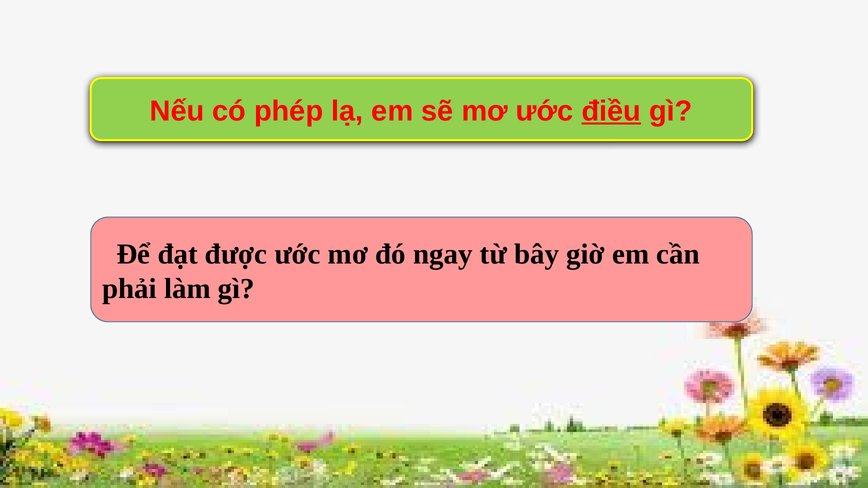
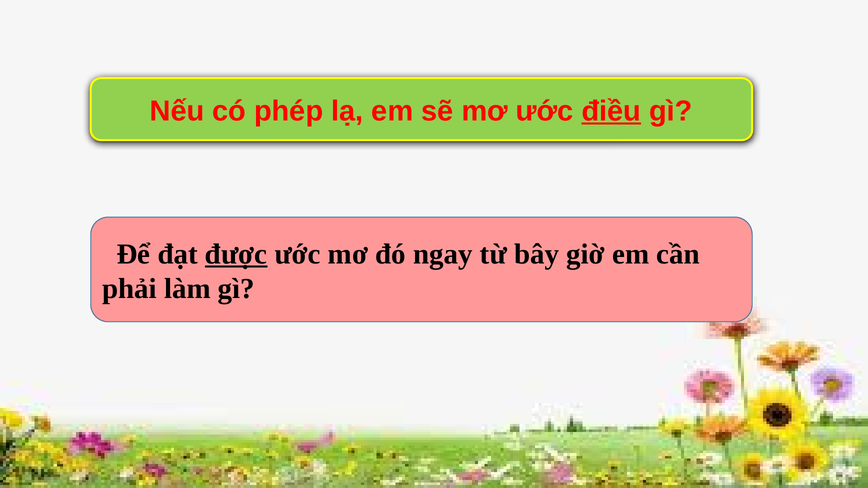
được underline: none -> present (236, 254)
